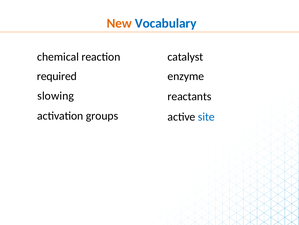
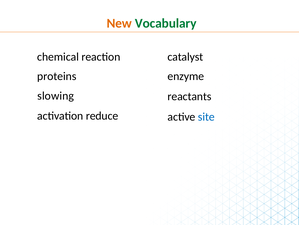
Vocabulary colour: blue -> green (166, 23)
required: required -> proteins (57, 76)
groups: groups -> reduce (102, 116)
